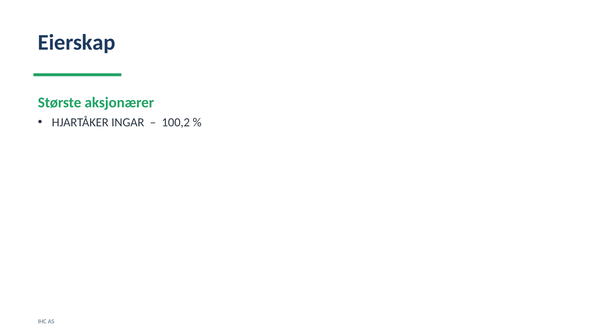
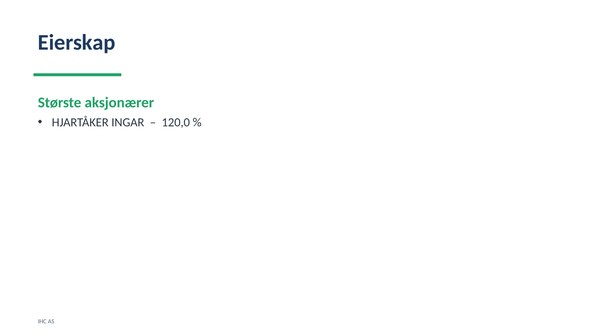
100,2: 100,2 -> 120,0 (176, 122)
